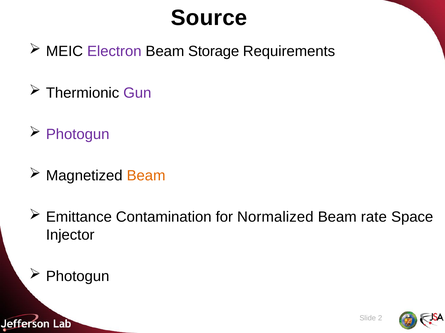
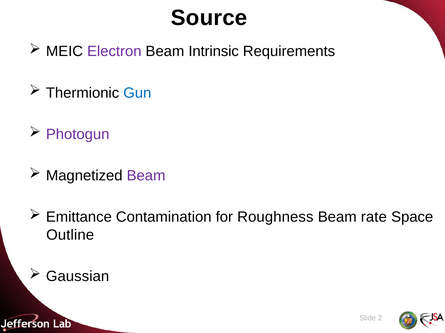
Storage: Storage -> Intrinsic (214, 52)
Gun colour: purple -> blue (137, 93)
Beam colour: orange -> purple (146, 176)
Normalized: Normalized -> Roughness (275, 218)
Injector: Injector -> Outline (70, 235)
Photogun: Photogun -> Gaussian (78, 277)
